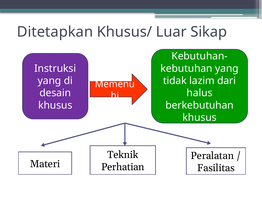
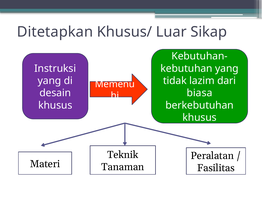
halus: halus -> biasa (200, 93)
Perhatian: Perhatian -> Tanaman (123, 166)
